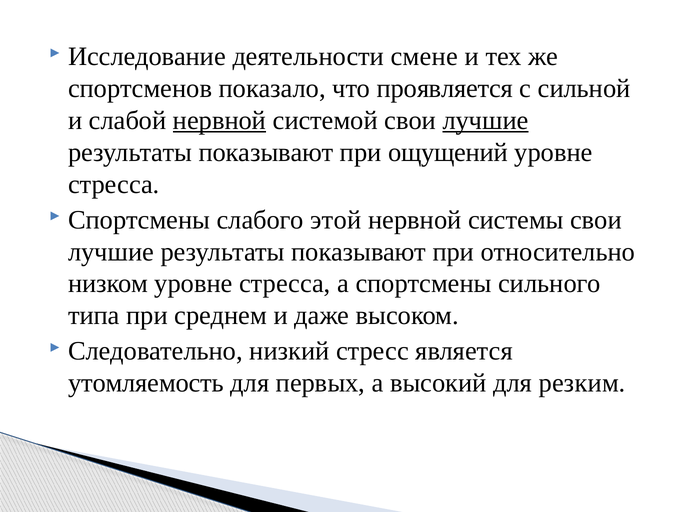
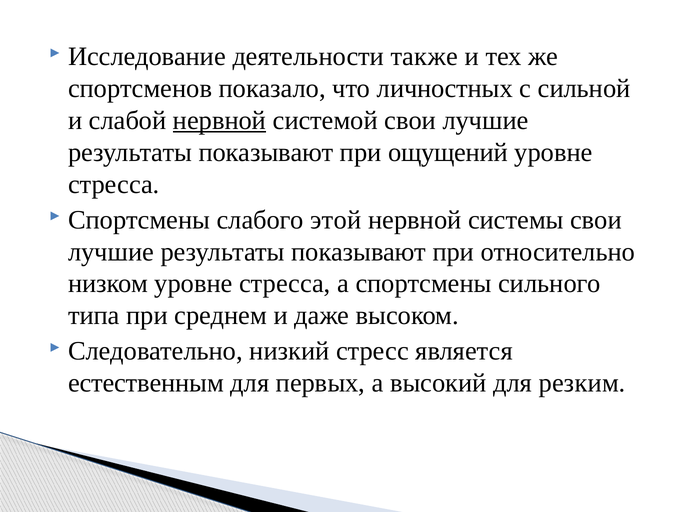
смене: смене -> также (424, 57)
проявляется: проявляется -> личностных (445, 89)
лучшие underline: present -> none (486, 120)
утомляемость: утомляемость -> естественным (146, 383)
